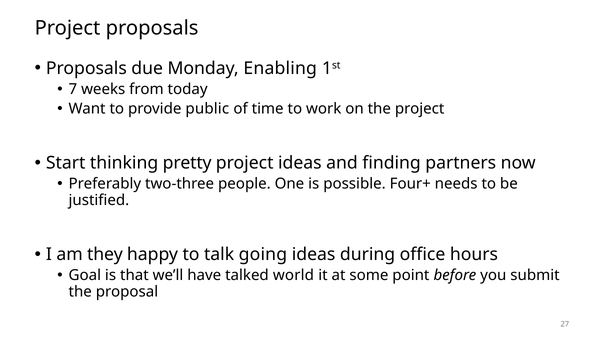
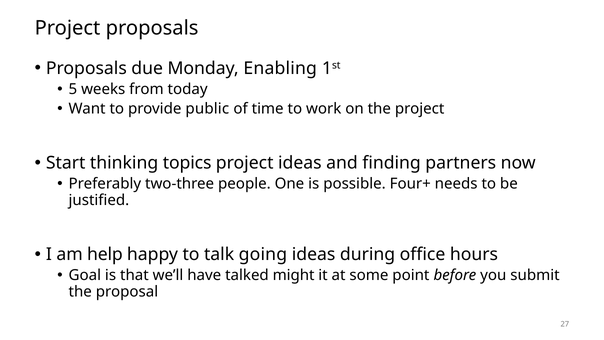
7: 7 -> 5 (73, 89)
pretty: pretty -> topics (187, 163)
they: they -> help (105, 254)
world: world -> might (294, 275)
